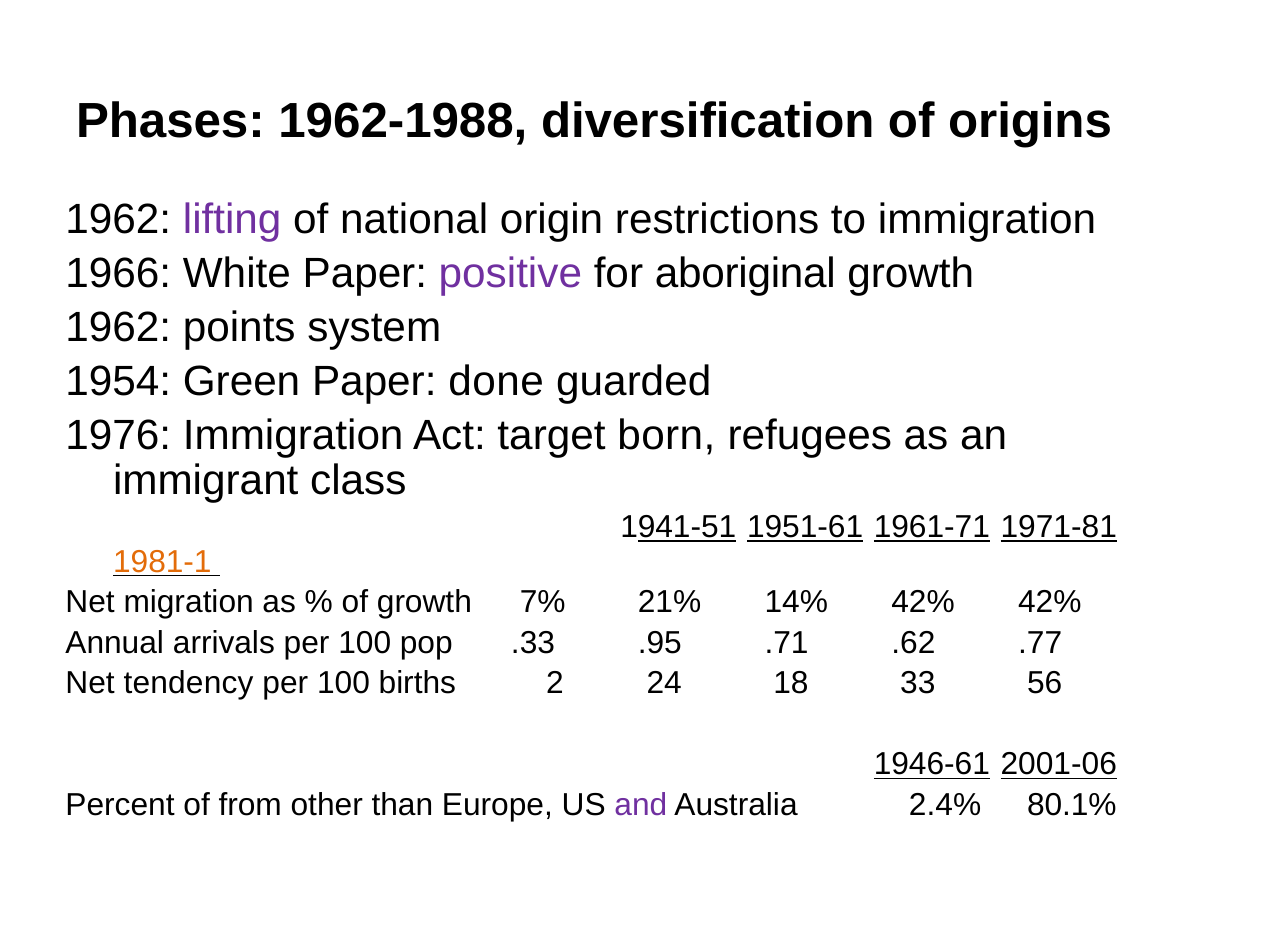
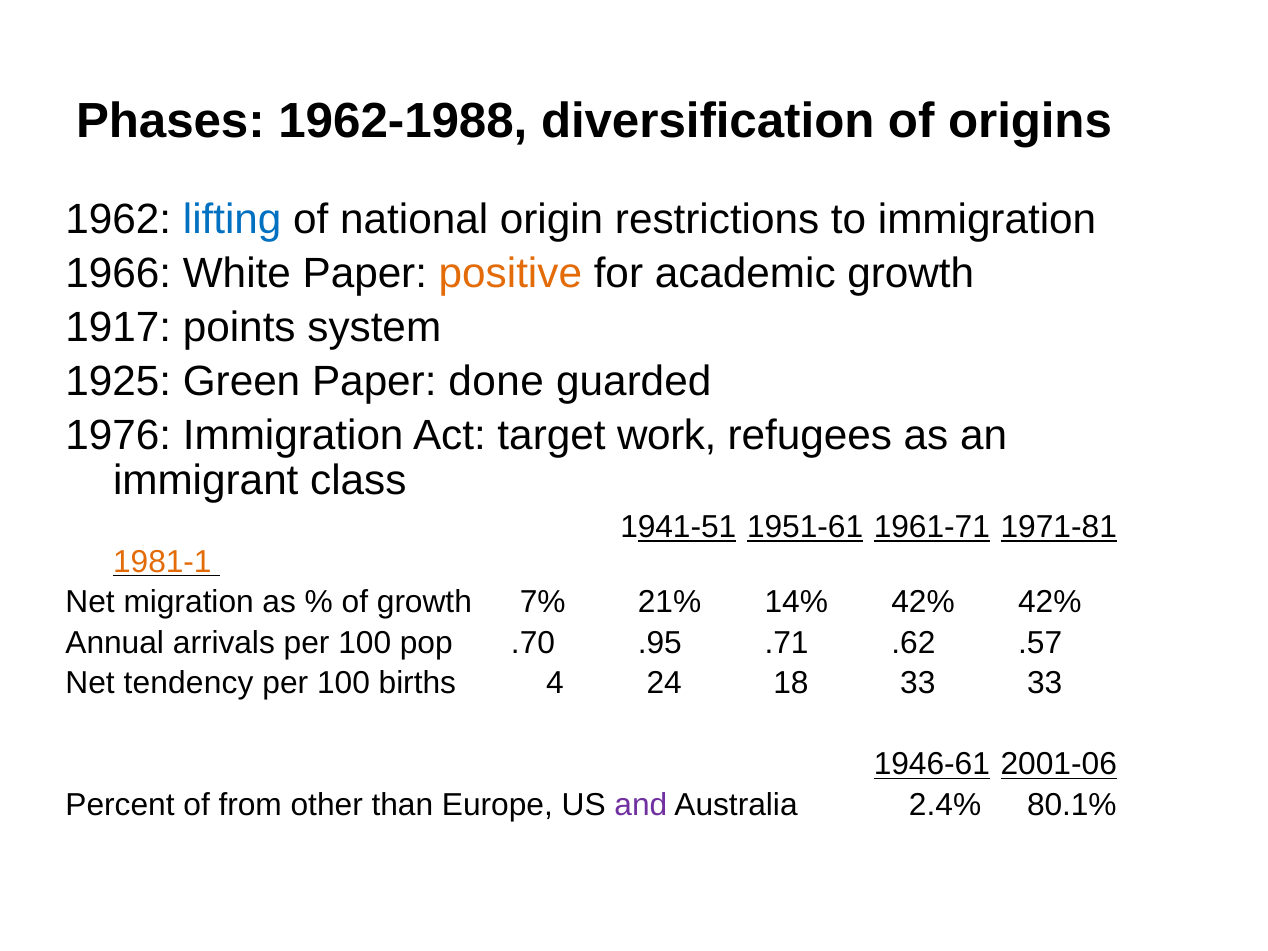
lifting colour: purple -> blue (232, 219)
positive colour: purple -> orange (510, 273)
aboriginal: aboriginal -> academic (745, 273)
1962: 1962 -> 1917 (118, 327)
1954: 1954 -> 1925 (118, 381)
born: born -> work (667, 435)
.33: .33 -> .70 (533, 643)
.77: .77 -> .57 (1040, 643)
2: 2 -> 4 (555, 683)
33 56: 56 -> 33 (1045, 683)
